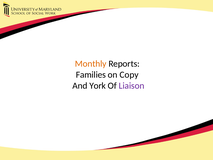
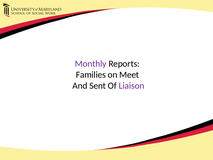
Monthly colour: orange -> purple (91, 64)
Copy: Copy -> Meet (129, 75)
York: York -> Sent (98, 86)
